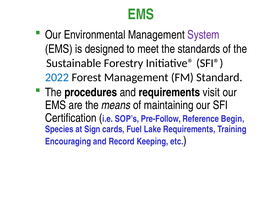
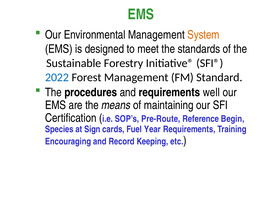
System colour: purple -> orange (203, 35)
visit: visit -> well (211, 92)
Pre-Follow: Pre-Follow -> Pre-Route (161, 119)
Lake: Lake -> Year (152, 129)
